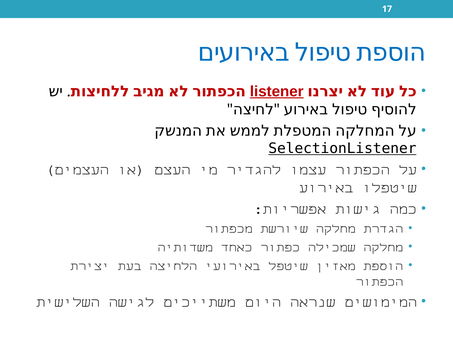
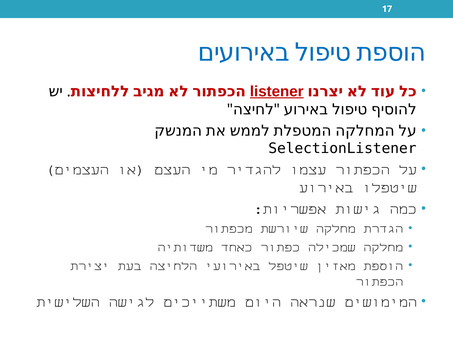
SelectionListener underline: present -> none (342, 149)
